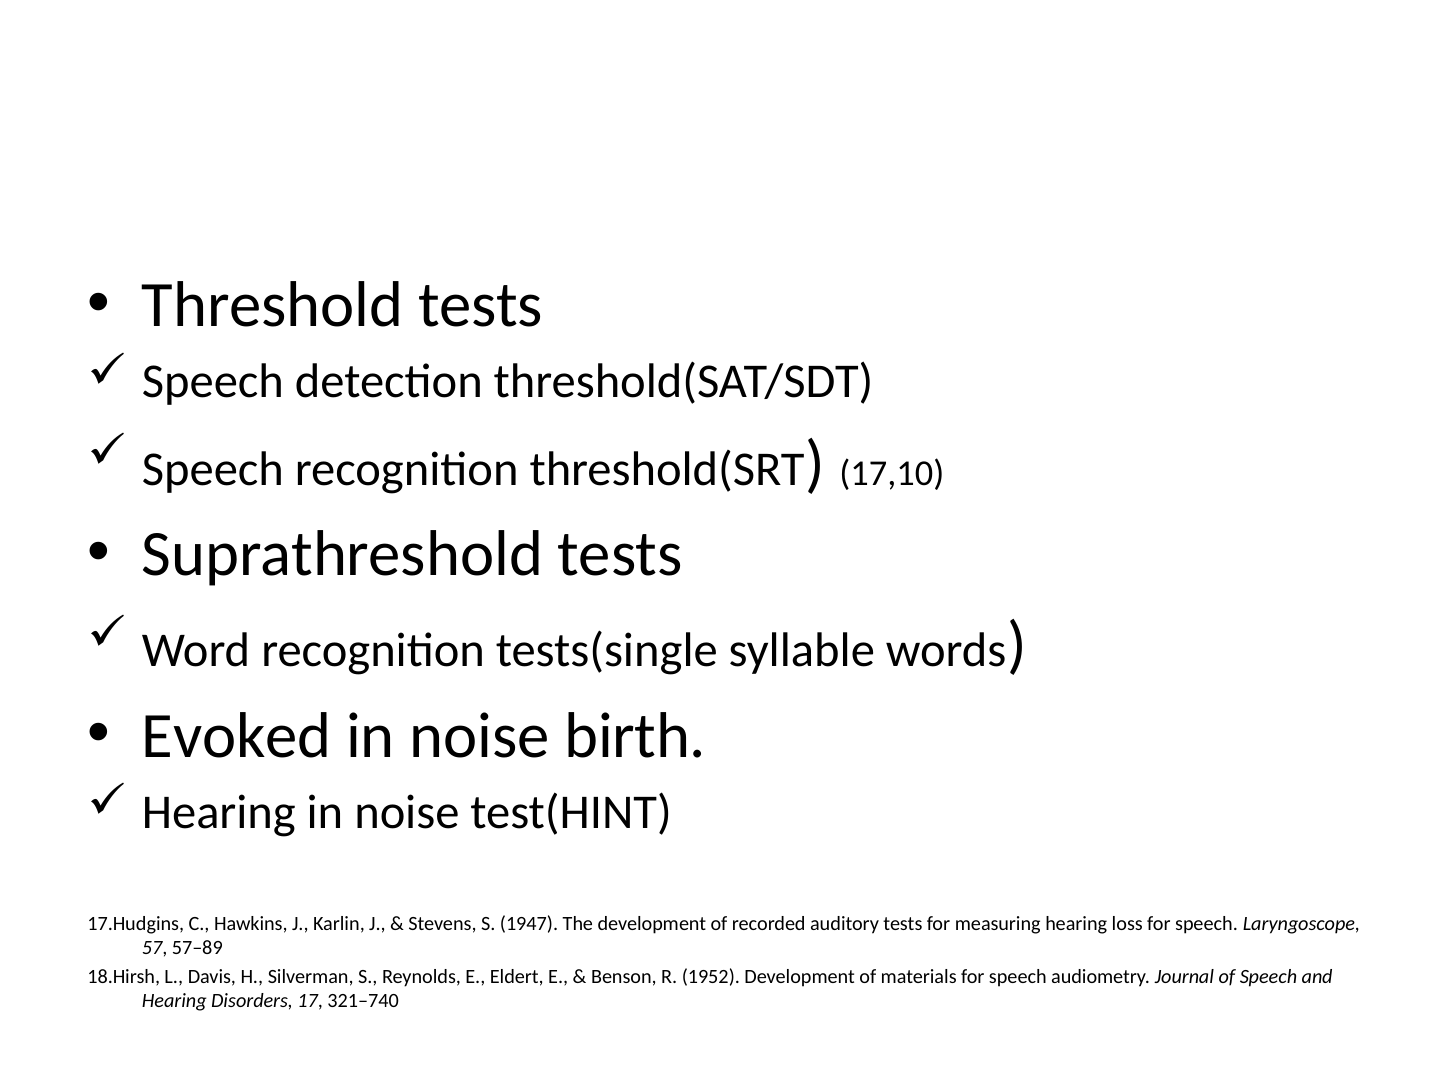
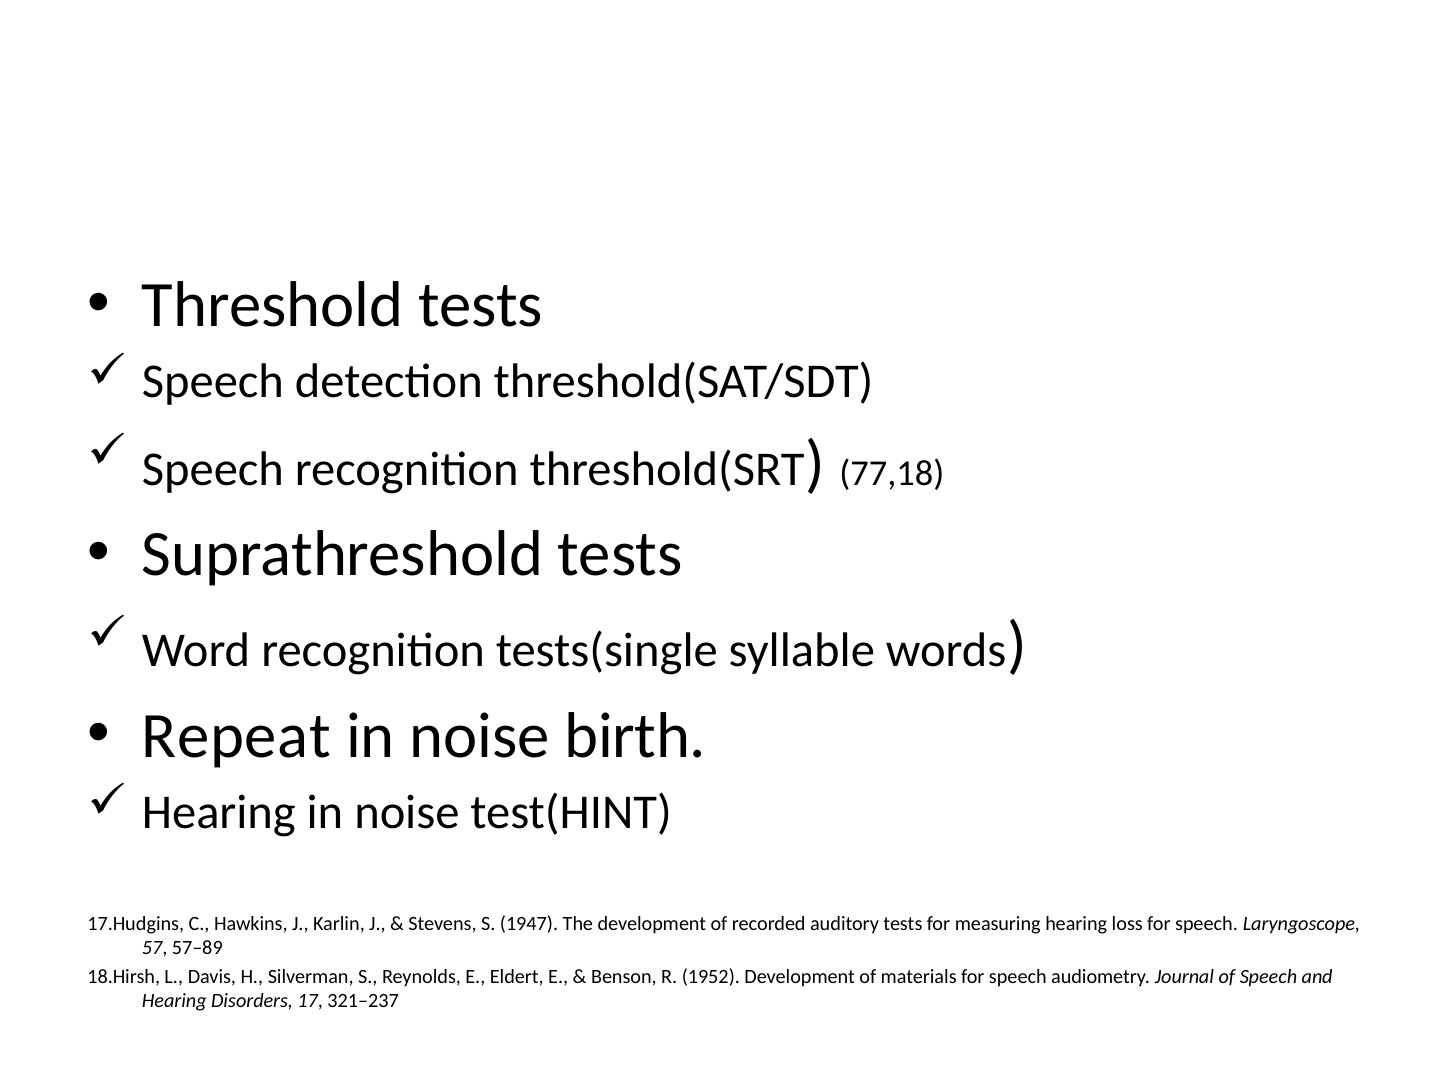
17,10: 17,10 -> 77,18 (892, 473)
Evoked: Evoked -> Repeat (236, 736)
321–740: 321–740 -> 321–237 (363, 1001)
